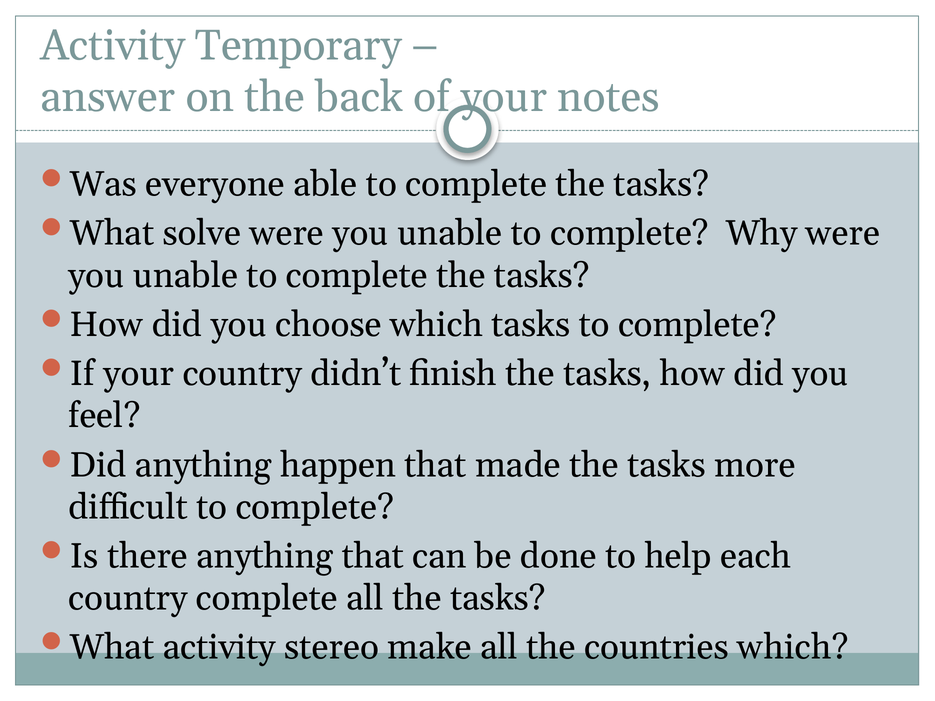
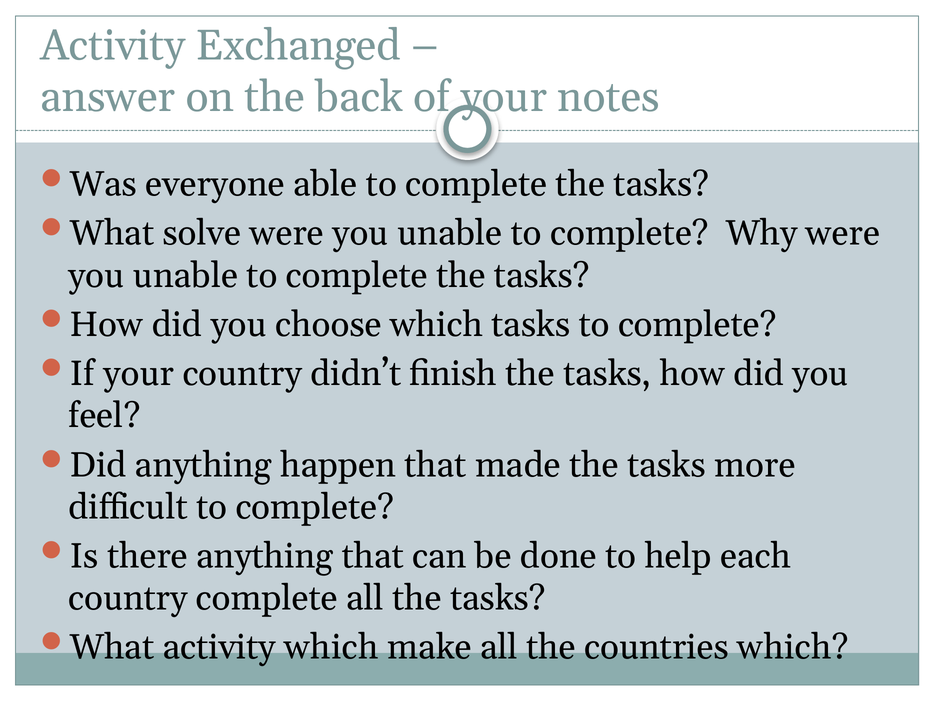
Temporary: Temporary -> Exchanged (298, 46)
activity stereo: stereo -> which (331, 648)
